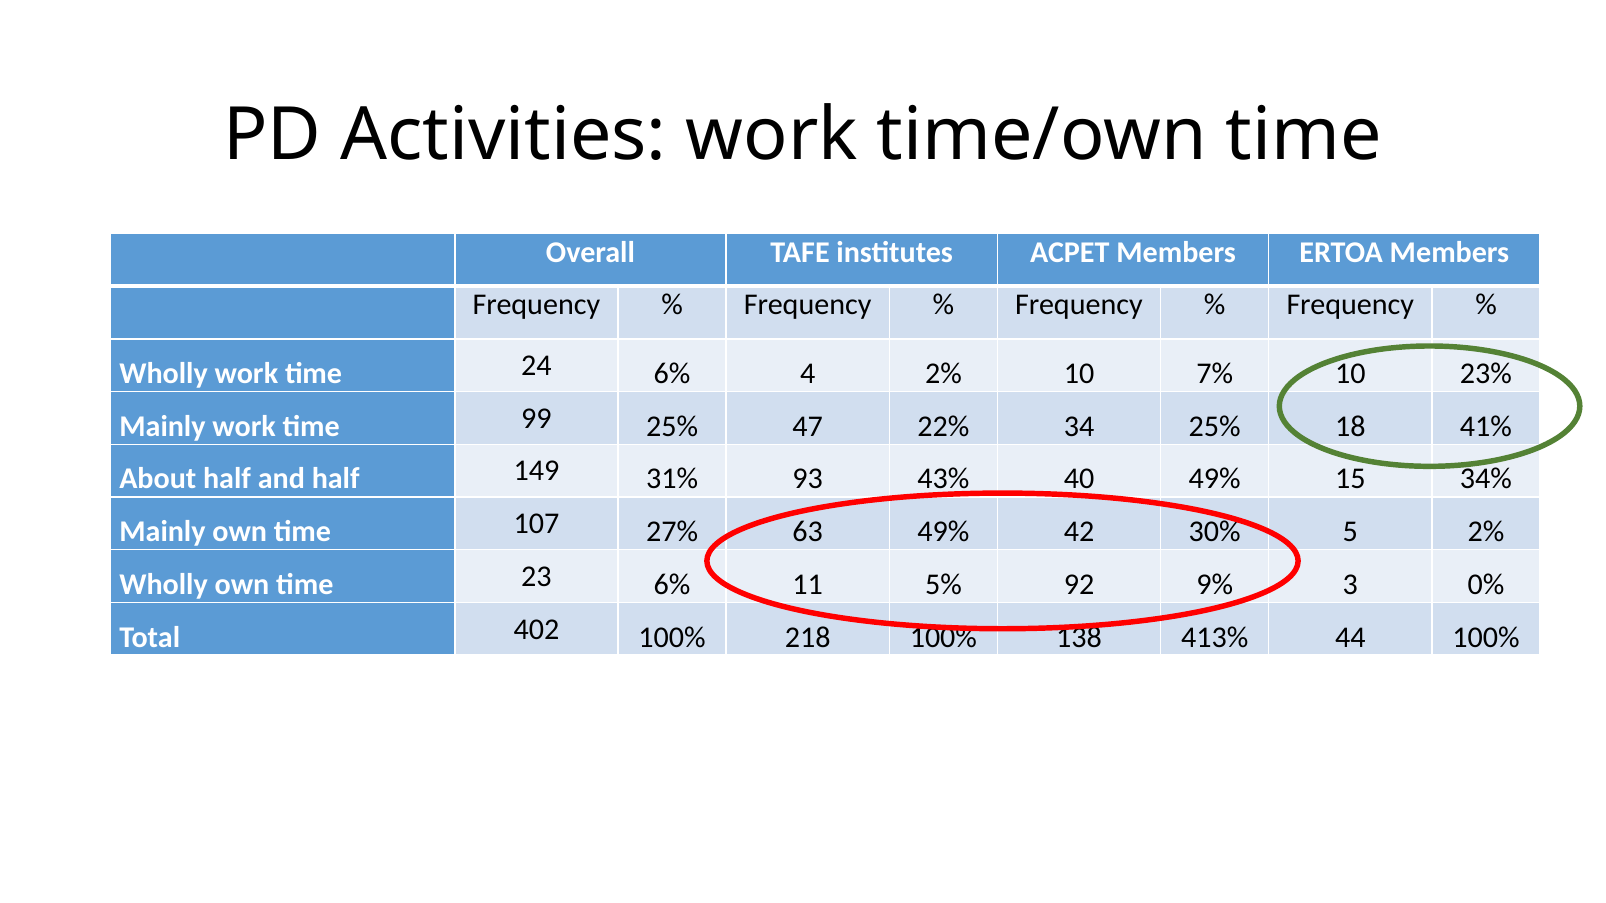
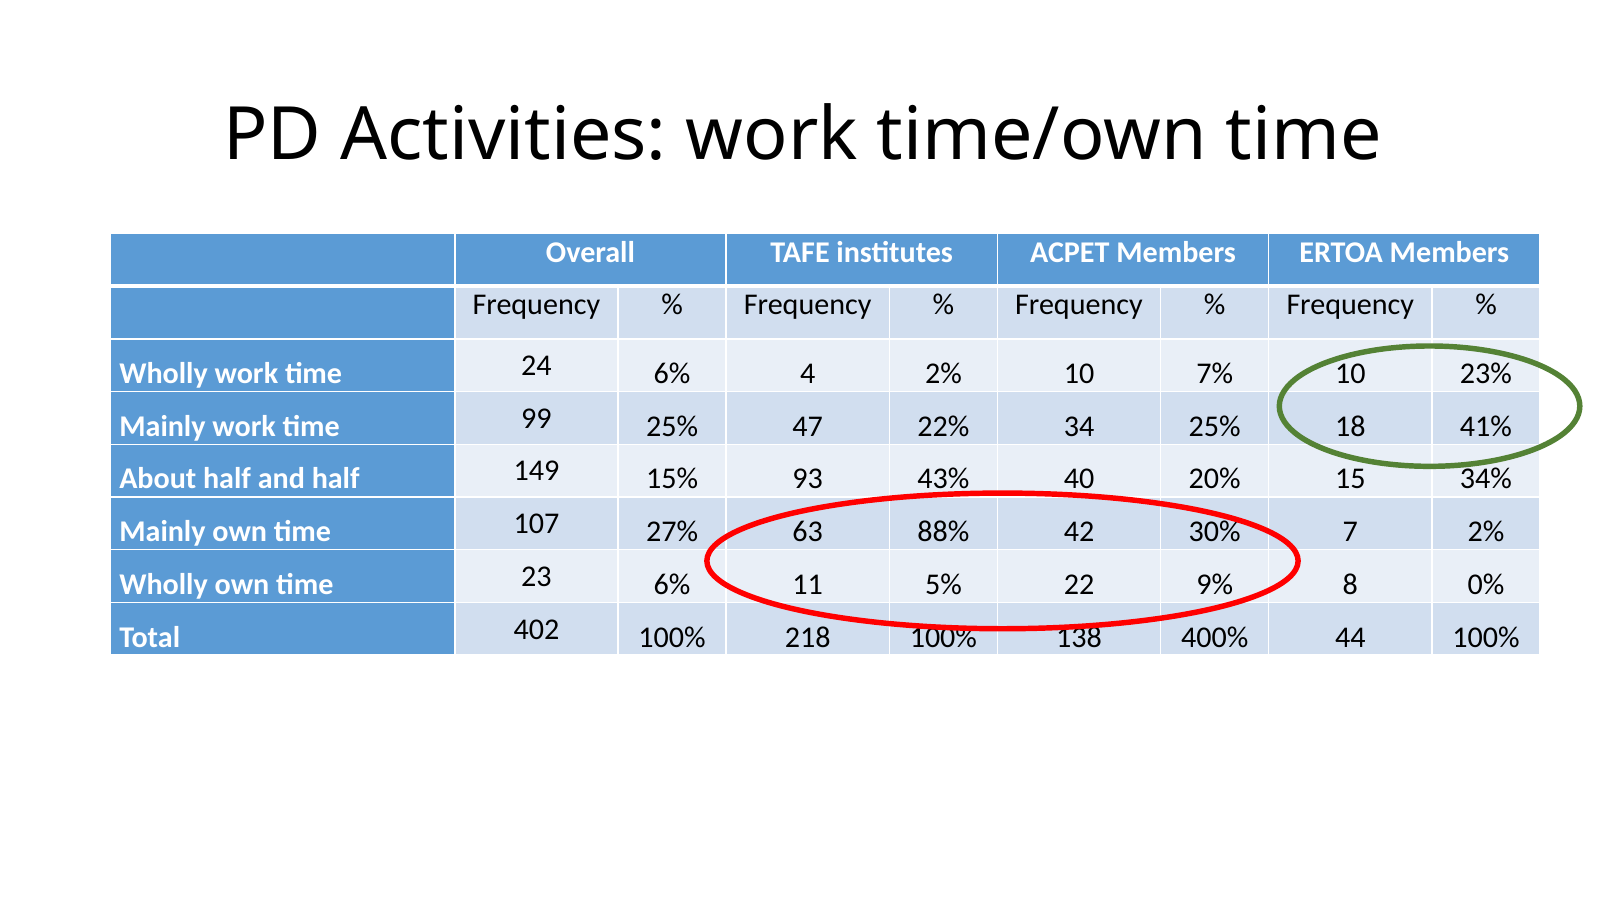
31%: 31% -> 15% (672, 479)
49%: 49% -> 20% (1215, 479)
63 49%: 49% -> 88% (943, 532)
5: 5 -> 7 (1350, 532)
92: 92 -> 22 (1079, 585)
3: 3 -> 8 (1350, 585)
413%: 413% -> 400% (1215, 637)
